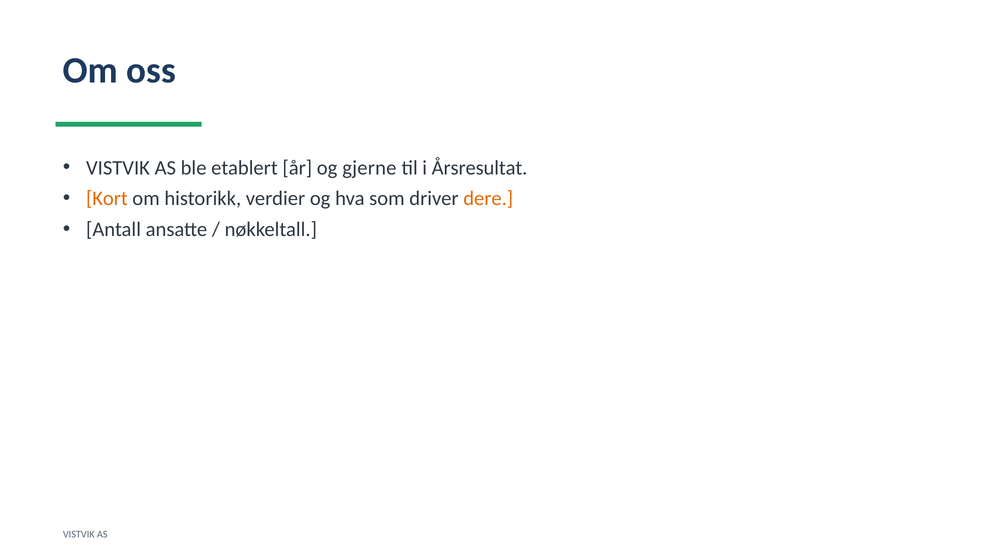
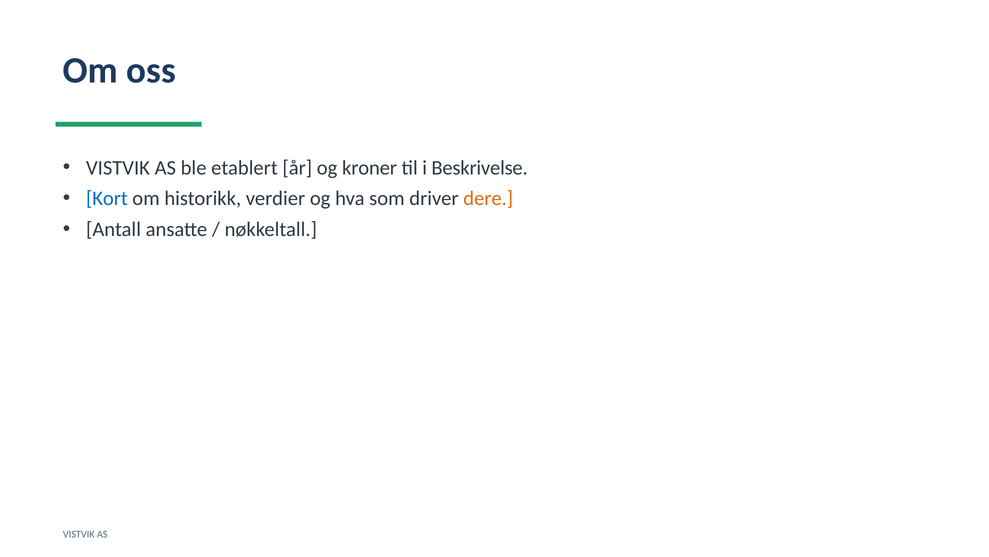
gjerne: gjerne -> kroner (370, 168)
Årsresultat: Årsresultat -> Beskrivelse (480, 168)
Kort colour: orange -> blue (107, 198)
